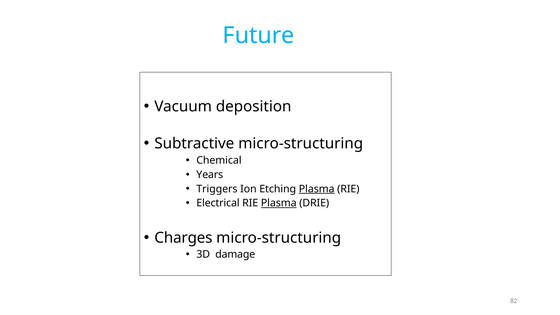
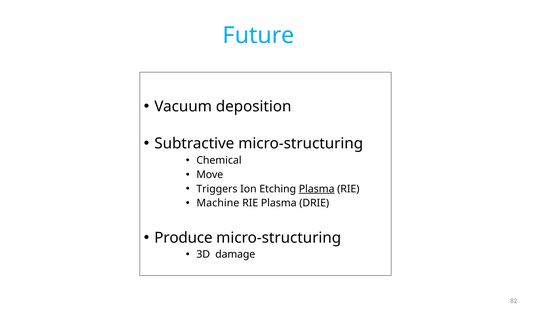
Years: Years -> Move (210, 175)
Electrical: Electrical -> Machine (218, 203)
Plasma underline: present -> none (279, 203)
Charges: Charges -> Produce (183, 238)
